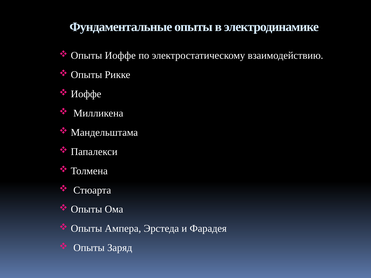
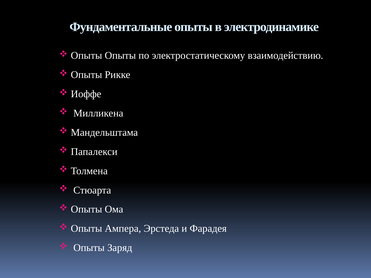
Опыты Иоффе: Иоффе -> Опыты (120, 56)
